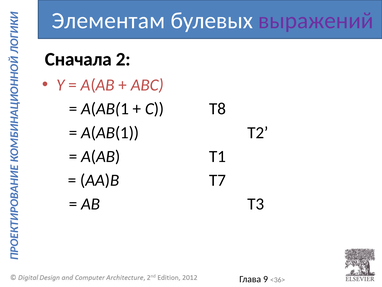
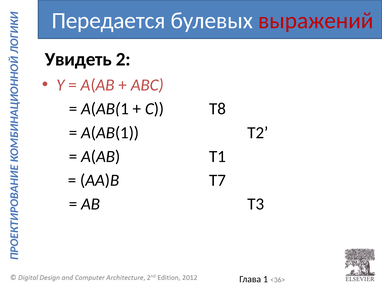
Элементам: Элементам -> Передается (108, 21)
выражений colour: purple -> red (316, 21)
Сначала: Сначала -> Увидеть (78, 59)
9: 9 -> 1 (266, 279)
